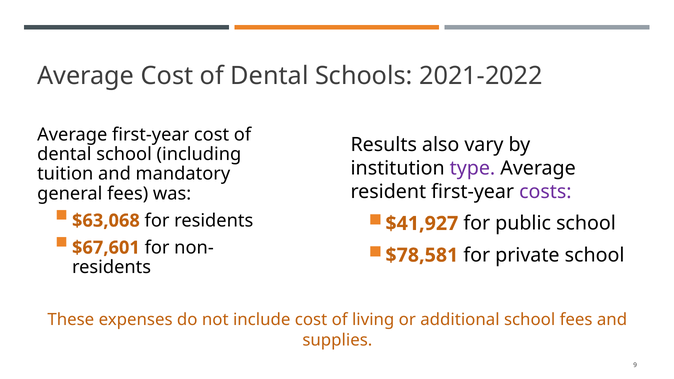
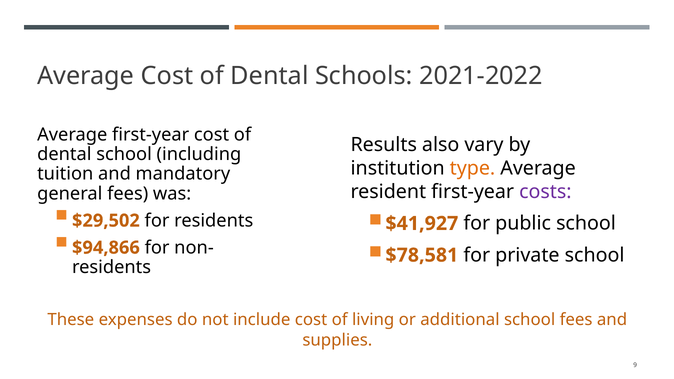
type colour: purple -> orange (472, 168)
$63,068: $63,068 -> $29,502 (106, 221)
$67,601: $67,601 -> $94,866 (106, 248)
